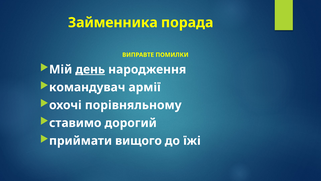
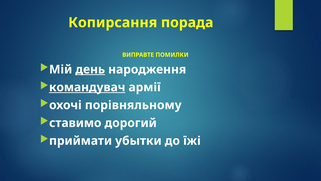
Займенника: Займенника -> Копирсання (113, 23)
командувач underline: none -> present (87, 87)
вищого: вищого -> убытки (138, 140)
